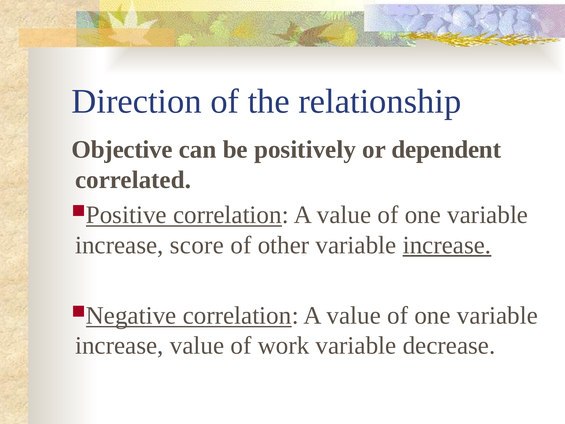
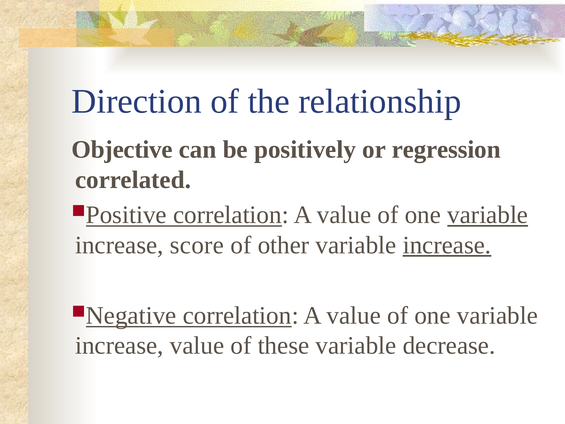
dependent: dependent -> regression (446, 150)
variable underline: none -> present (488, 215)
work: work -> these (283, 345)
